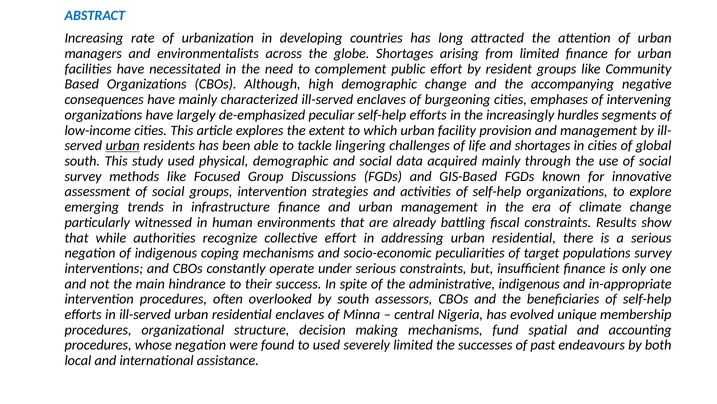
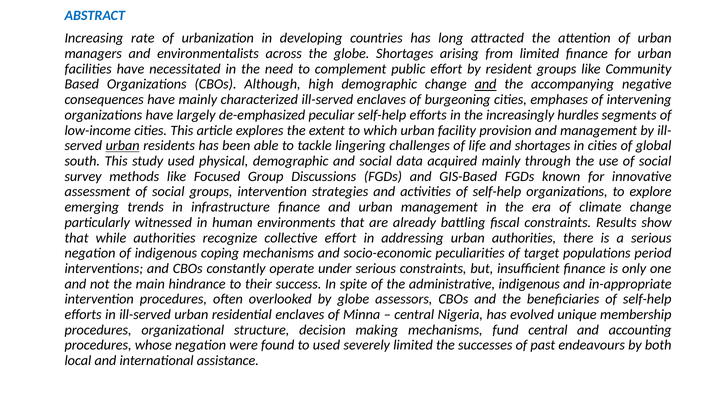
and underline: none -> present (486, 84)
addressing urban residential: residential -> authorities (524, 237)
populations survey: survey -> period (653, 253)
by south: south -> globe (353, 299)
fund spatial: spatial -> central (548, 329)
